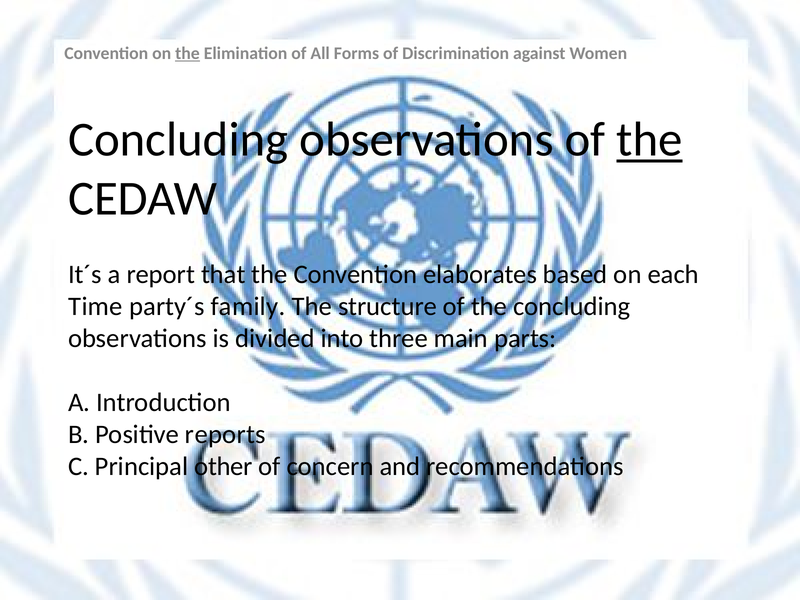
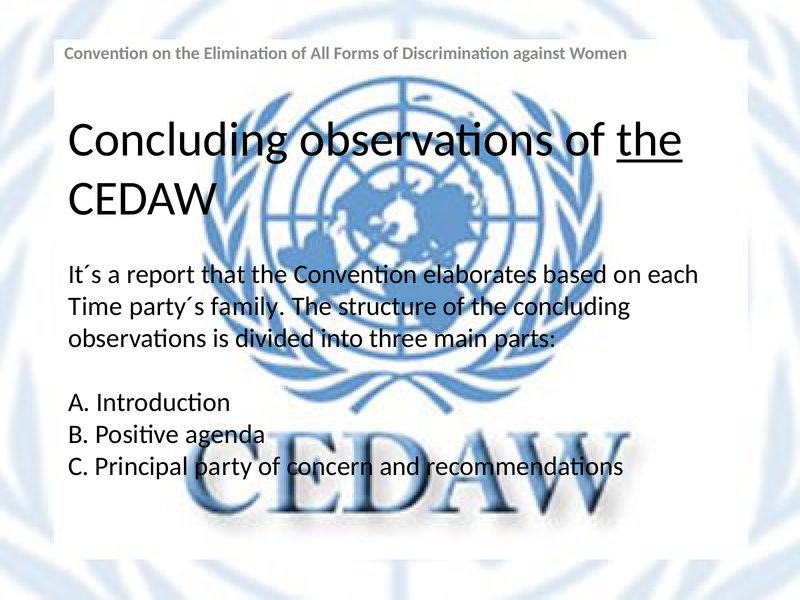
the underline: present -> none (187, 53)
reports: reports -> agenda (225, 434)
other: other -> party (223, 466)
